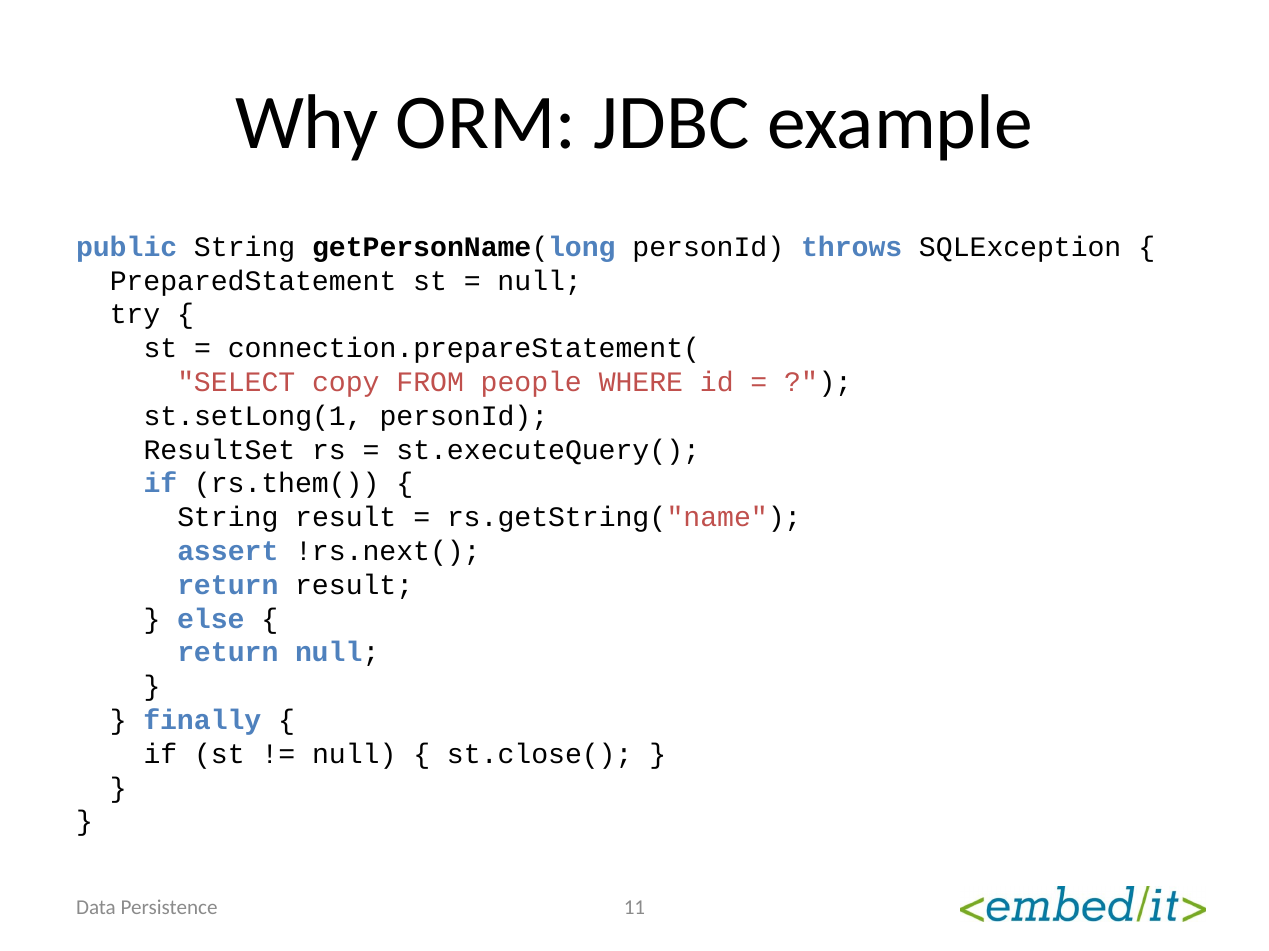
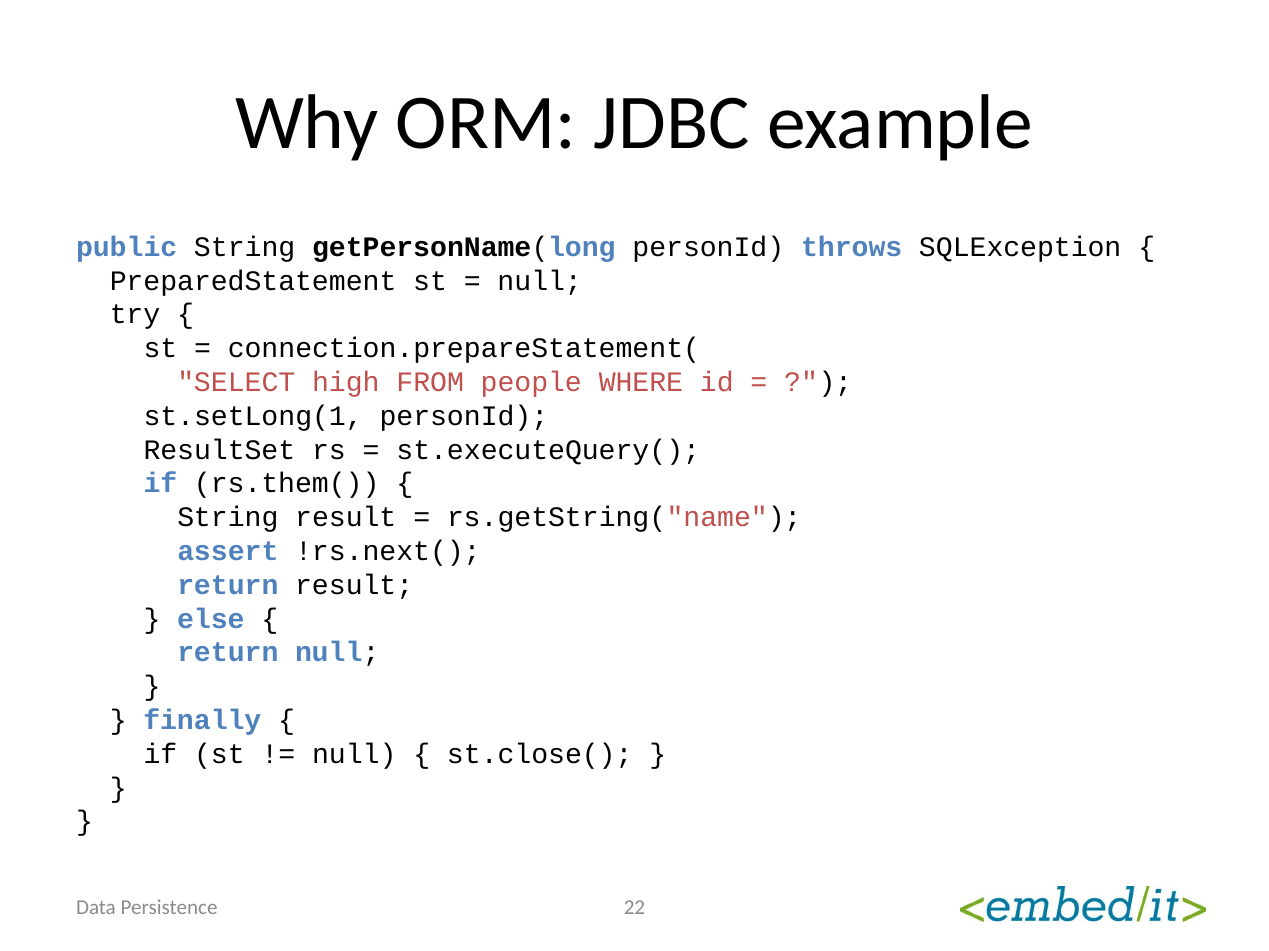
copy: copy -> high (346, 383)
11: 11 -> 22 (634, 909)
